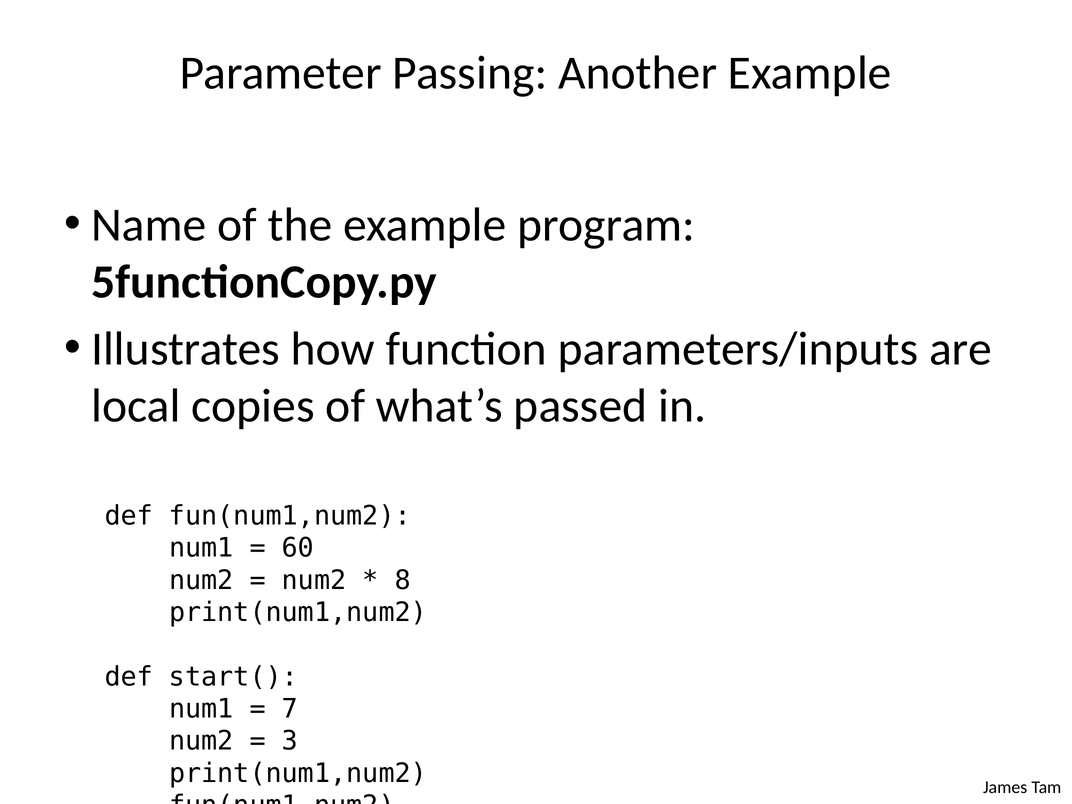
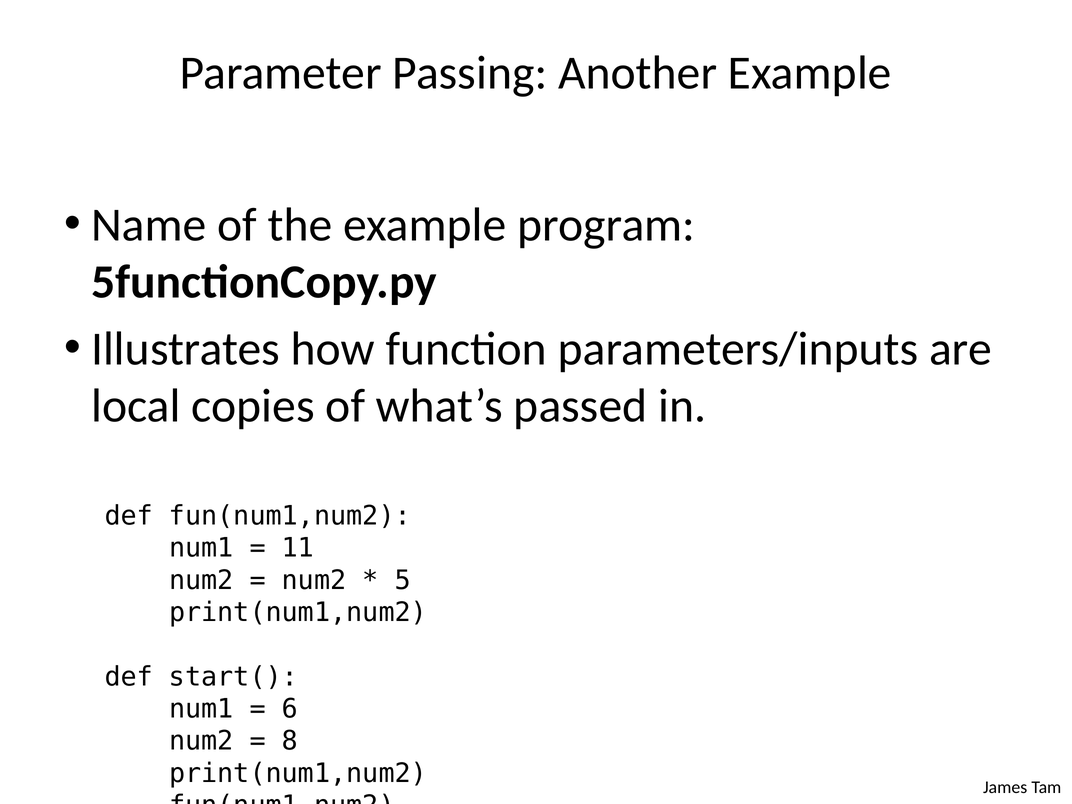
60: 60 -> 11 (298, 548)
8: 8 -> 5 (403, 580)
7: 7 -> 6 (290, 709)
3: 3 -> 8 (290, 741)
